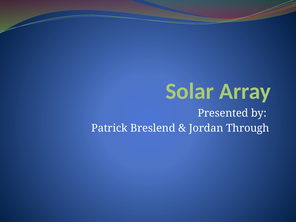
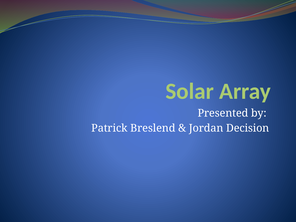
Through: Through -> Decision (248, 128)
